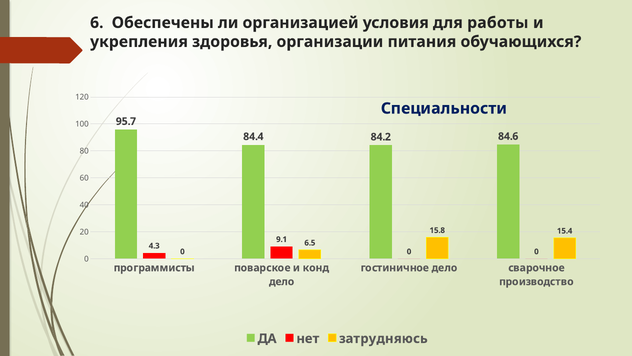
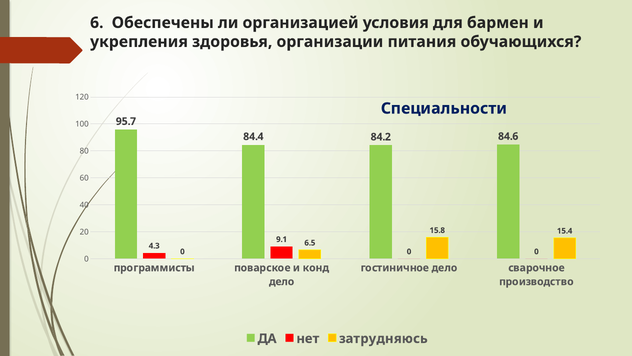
работы: работы -> бармен (498, 23)
